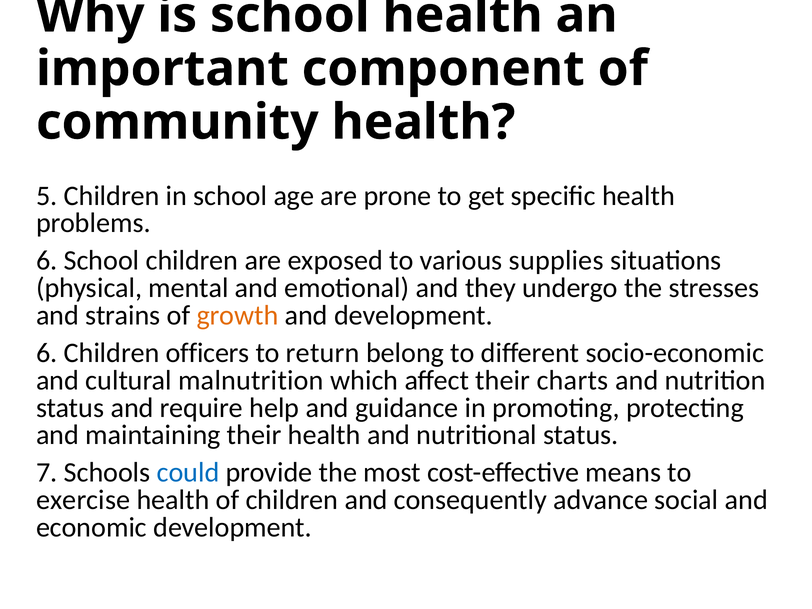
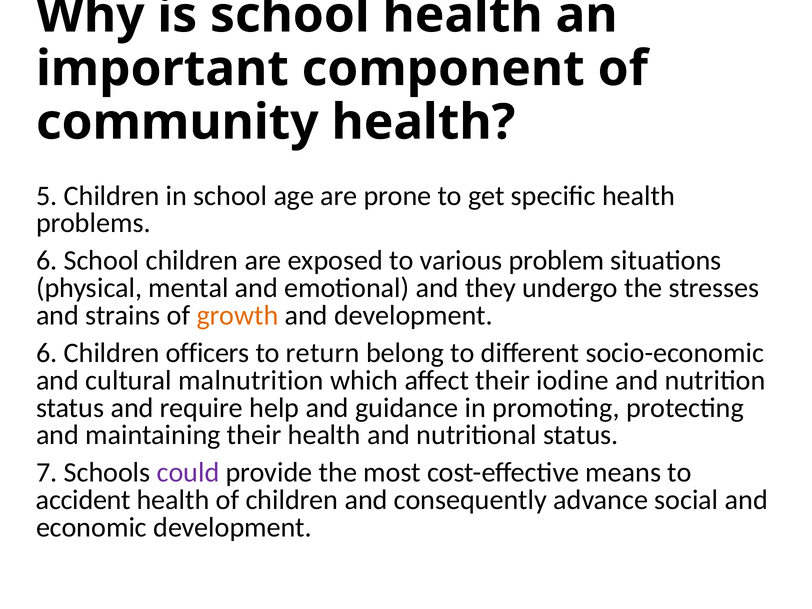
supplies: supplies -> problem (556, 261)
charts: charts -> iodine (572, 380)
could colour: blue -> purple (188, 473)
exercise: exercise -> accident (83, 500)
